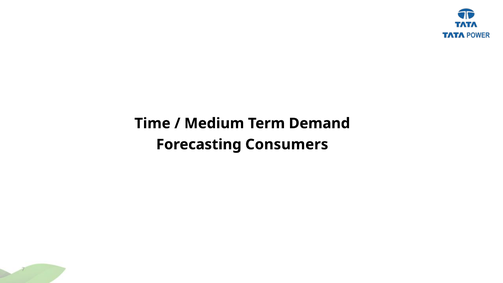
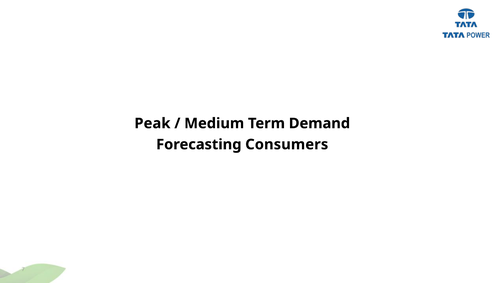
Time: Time -> Peak (152, 123)
